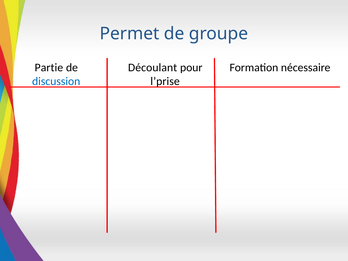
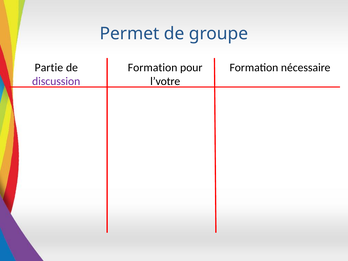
Découlant: Découlant -> Formation (153, 67)
discussion colour: blue -> purple (56, 81)
l’prise: l’prise -> l’votre (165, 81)
